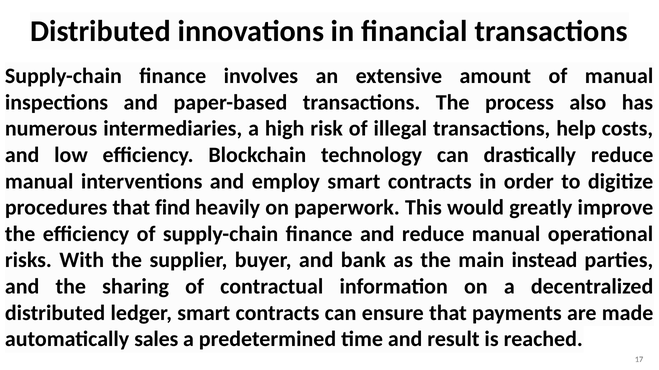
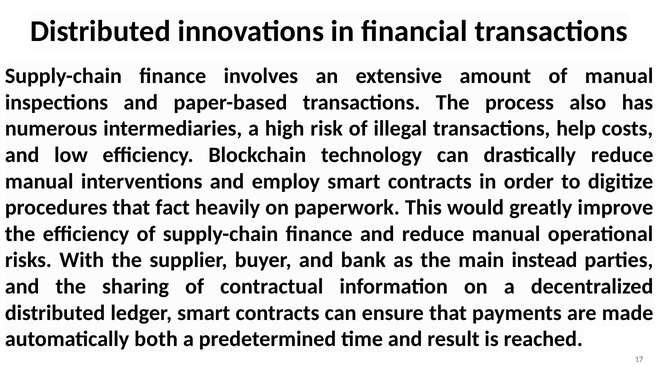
find: find -> fact (173, 208)
sales: sales -> both (156, 340)
